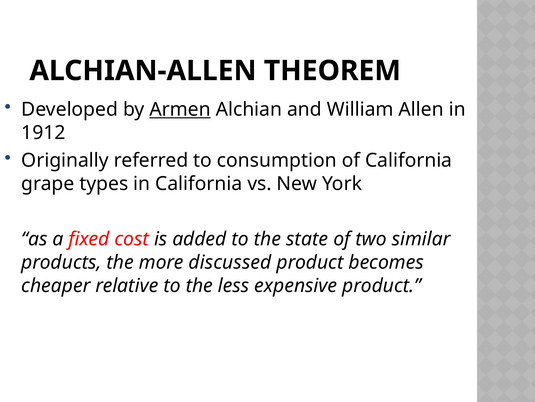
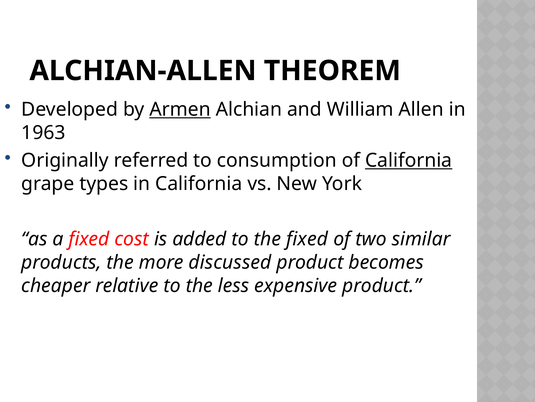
1912: 1912 -> 1963 (43, 132)
California underline: none -> present (409, 160)
the state: state -> fixed (307, 239)
